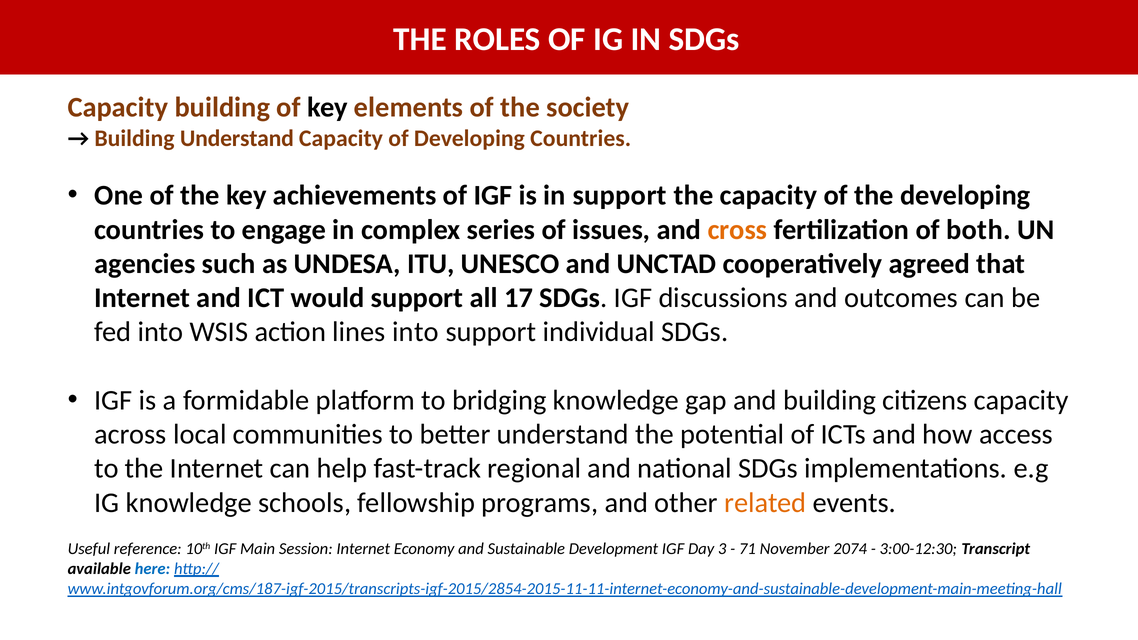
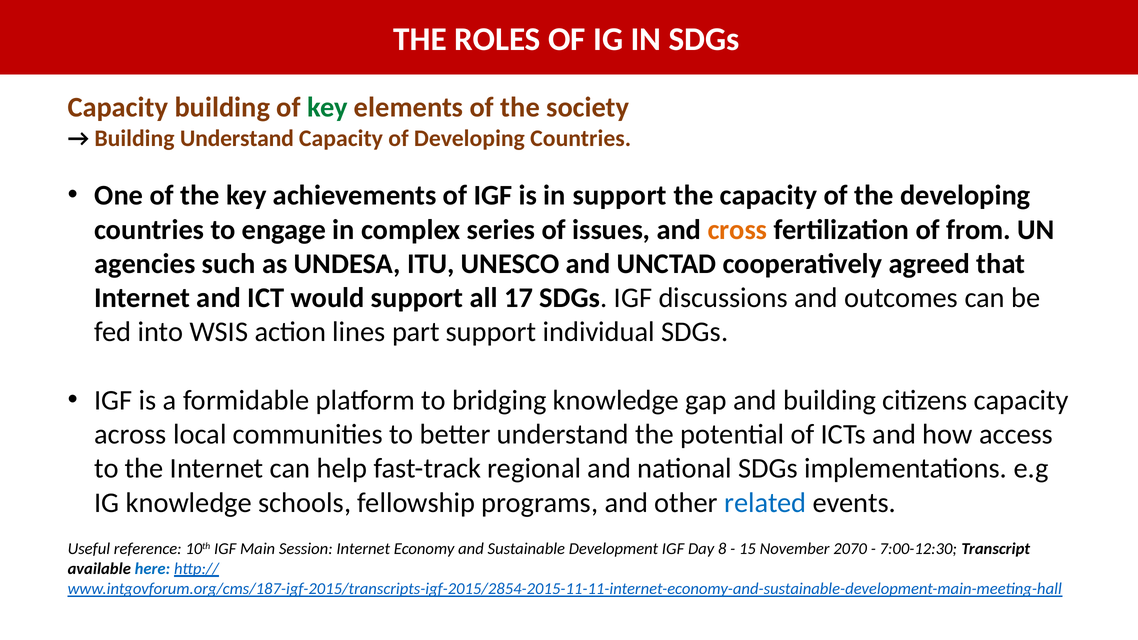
key colour: black -> green (327, 107)
both: both -> from (979, 230)
lines into: into -> part (416, 332)
related colour: orange -> blue (765, 503)
3: 3 -> 8 (722, 549)
71: 71 -> 15 (747, 549)
2074: 2074 -> 2070 (850, 549)
3:00-12:30: 3:00-12:30 -> 7:00-12:30 (918, 549)
